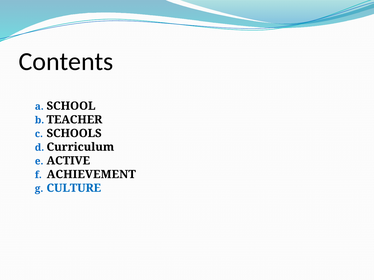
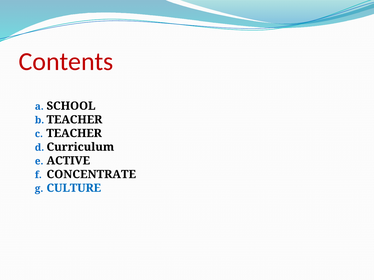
Contents colour: black -> red (66, 62)
SCHOOLS: SCHOOLS -> TEACHER (74, 134)
ACHIEVEMENT: ACHIEVEMENT -> CONCENTRATE (91, 175)
